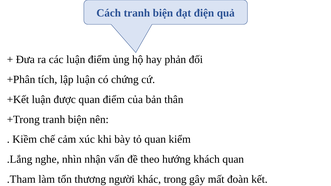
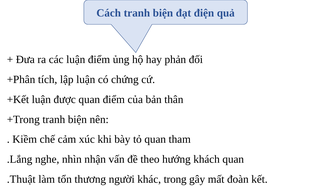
kiểm: kiểm -> tham (180, 139)
.Tham: .Tham -> .Thuật (21, 179)
